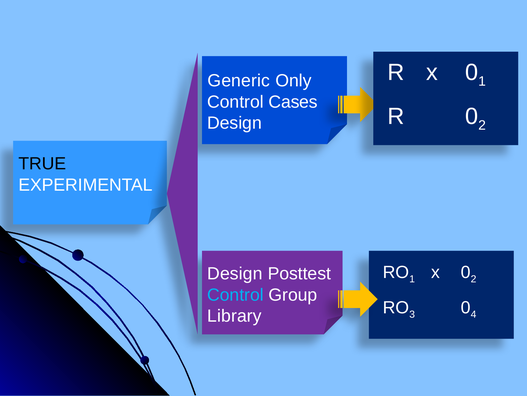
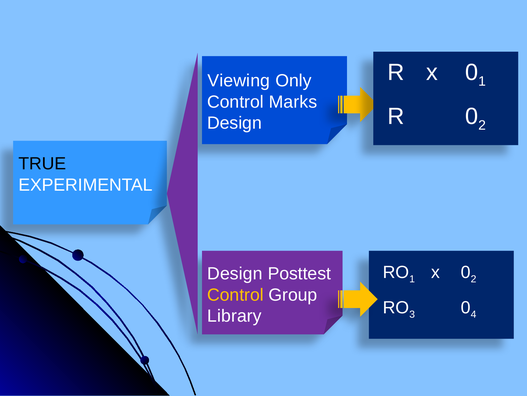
Generic: Generic -> Viewing (239, 81)
Cases: Cases -> Marks (293, 102)
Control colour: light blue -> yellow (235, 294)
